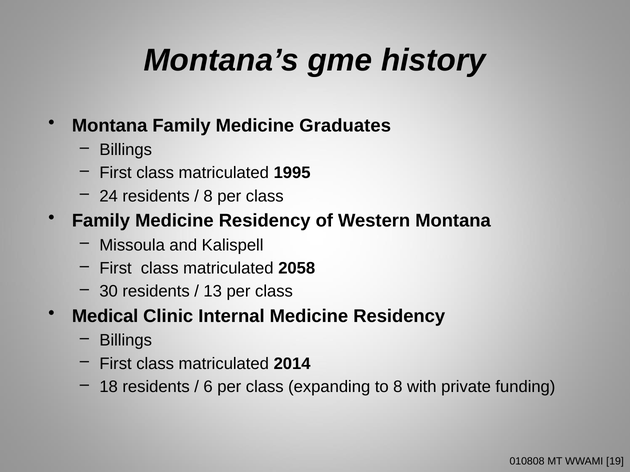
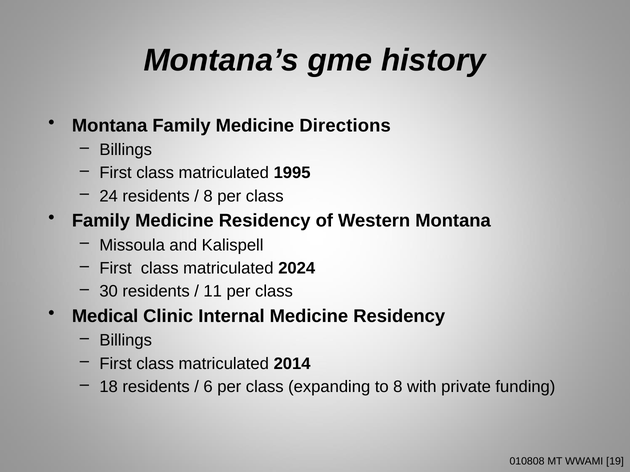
Graduates: Graduates -> Directions (345, 126)
2058: 2058 -> 2024 (297, 269)
13: 13 -> 11 (213, 292)
